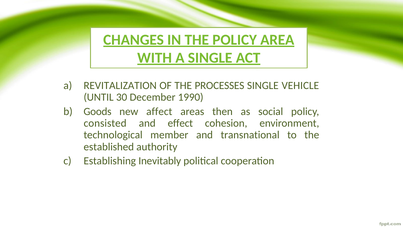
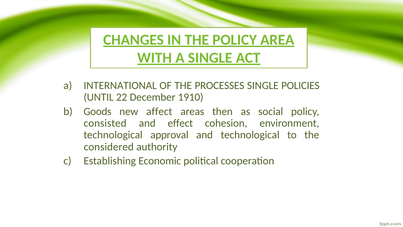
REVITALIZATION: REVITALIZATION -> INTERNATIONAL (120, 85)
VEHICLE: VEHICLE -> POLICIES (300, 85)
30: 30 -> 22 (122, 97)
1990: 1990 -> 1910 (191, 97)
member: member -> approval (169, 135)
and transnational: transnational -> technological (250, 135)
established: established -> considered (109, 147)
Inevitably: Inevitably -> Economic (160, 161)
